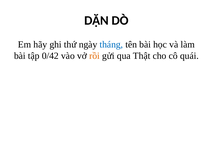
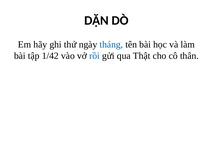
0/42: 0/42 -> 1/42 (50, 56)
rồi colour: orange -> blue (94, 56)
quái: quái -> thân (189, 56)
